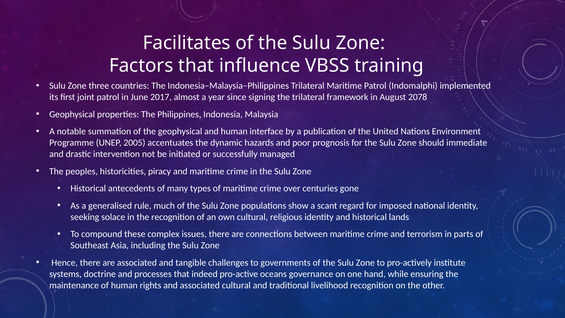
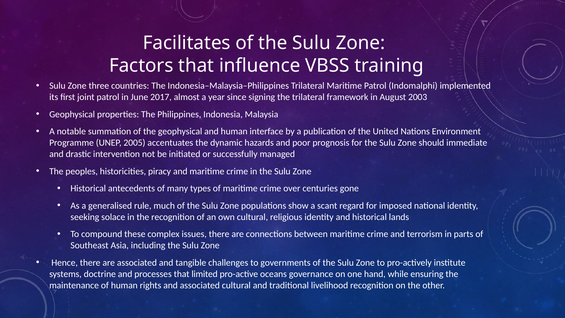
2078: 2078 -> 2003 (418, 97)
indeed: indeed -> limited (205, 274)
